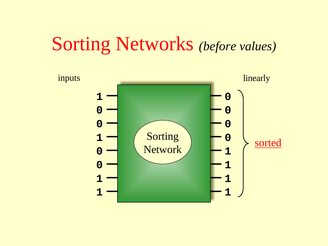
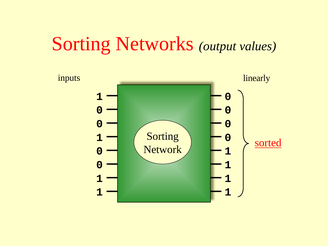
before: before -> output (218, 46)
